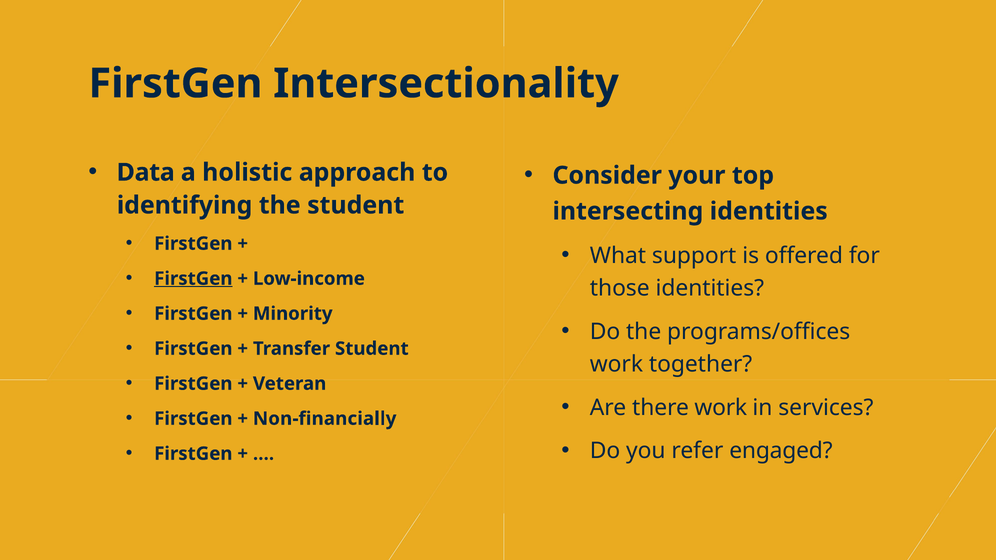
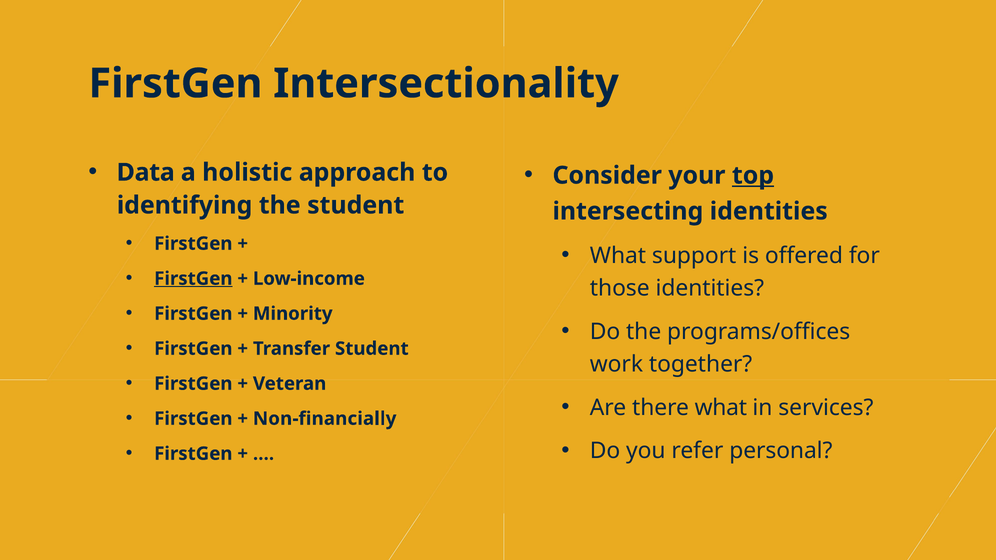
top underline: none -> present (753, 175)
there work: work -> what (721, 408)
engaged: engaged -> personal (781, 451)
